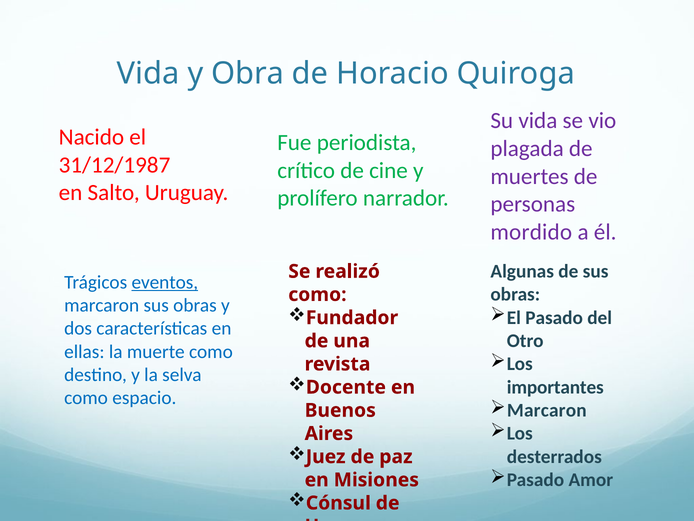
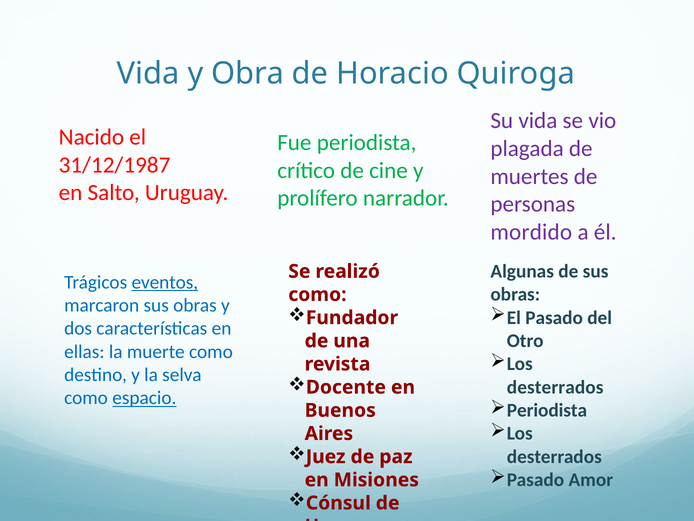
importantes: importantes -> desterrados (555, 387)
espacio underline: none -> present (144, 398)
Marcaron: Marcaron -> Periodista (547, 410)
